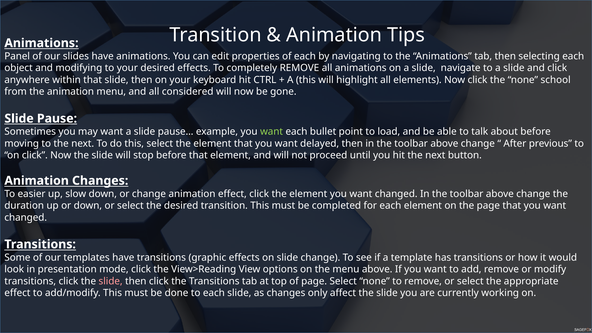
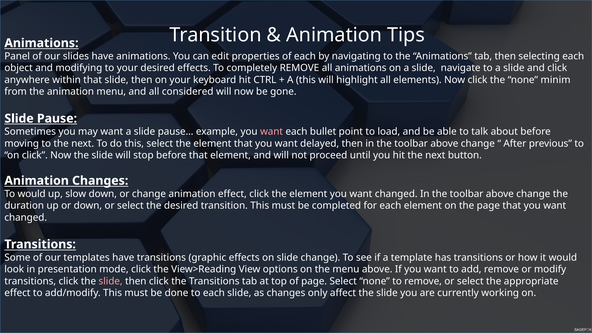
school: school -> minim (556, 80)
want colour: light green -> pink (272, 132)
To easier: easier -> would (32, 194)
